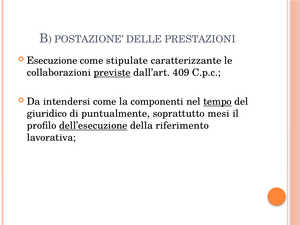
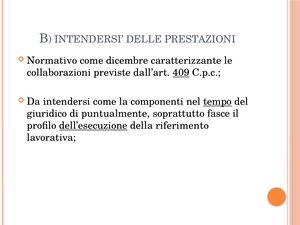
POSTAZIONE: POSTAZIONE -> INTENDERSI (89, 39)
Esecuzione: Esecuzione -> Normativo (52, 61)
stipulate: stipulate -> dicembre (127, 61)
previste underline: present -> none (112, 73)
409 underline: none -> present (181, 73)
mesi: mesi -> fasce (219, 114)
